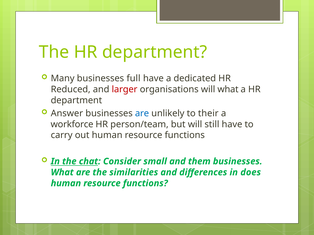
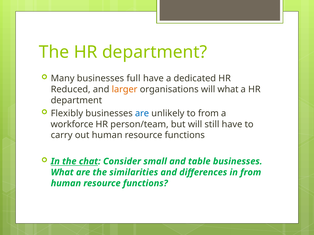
larger colour: red -> orange (125, 89)
Answer: Answer -> Flexibly (67, 114)
to their: their -> from (208, 114)
them: them -> table (199, 162)
in does: does -> from (251, 173)
